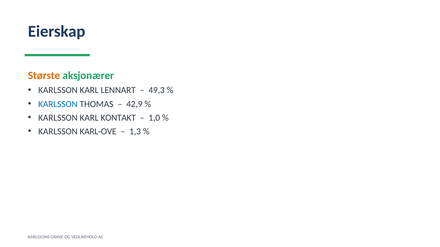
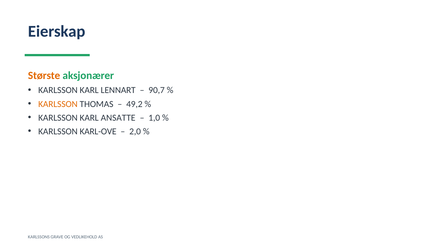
49,3: 49,3 -> 90,7 (157, 90)
KARLSSON colour: blue -> orange (58, 104)
42,9: 42,9 -> 49,2 (134, 104)
KONTAKT: KONTAKT -> ANSATTE (118, 118)
1,3: 1,3 -> 2,0 (135, 132)
